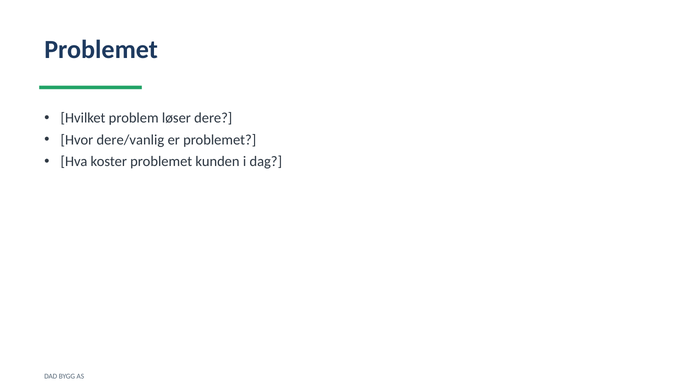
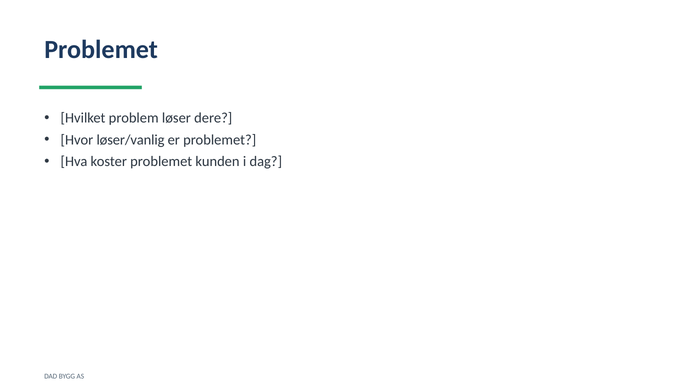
dere/vanlig: dere/vanlig -> løser/vanlig (130, 140)
